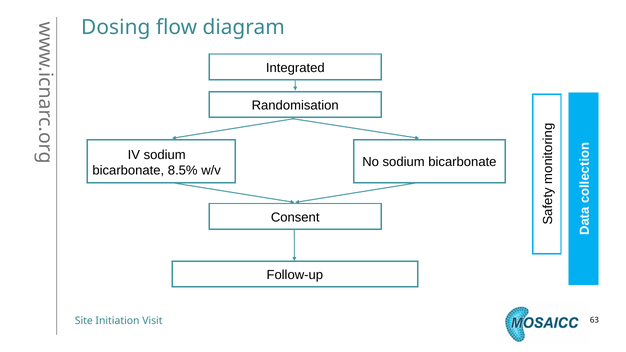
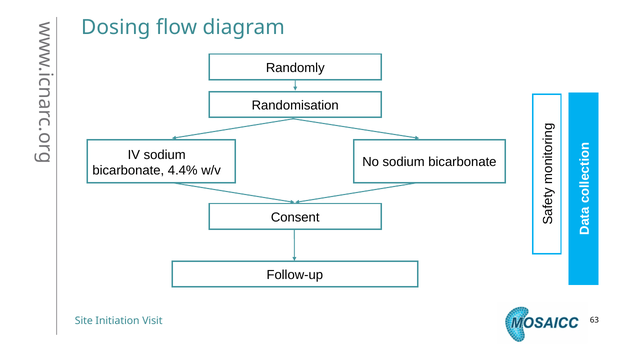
Integrated: Integrated -> Randomly (295, 68)
8.5%: 8.5% -> 4.4% (183, 171)
